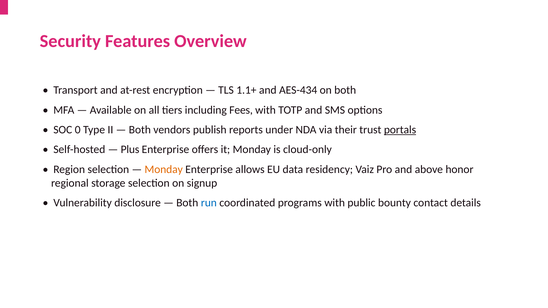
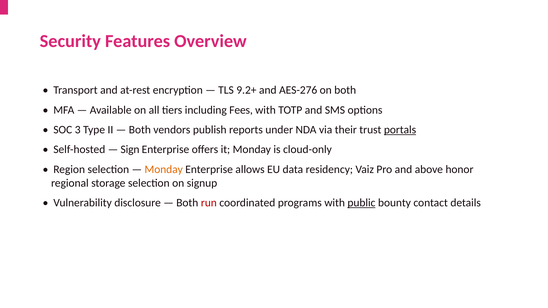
1.1+: 1.1+ -> 9.2+ (246, 90)
AES-434: AES-434 -> AES-276 (298, 90)
0: 0 -> 3 (78, 130)
Plus: Plus -> Sign (130, 150)
run colour: blue -> red (209, 203)
public underline: none -> present (361, 203)
